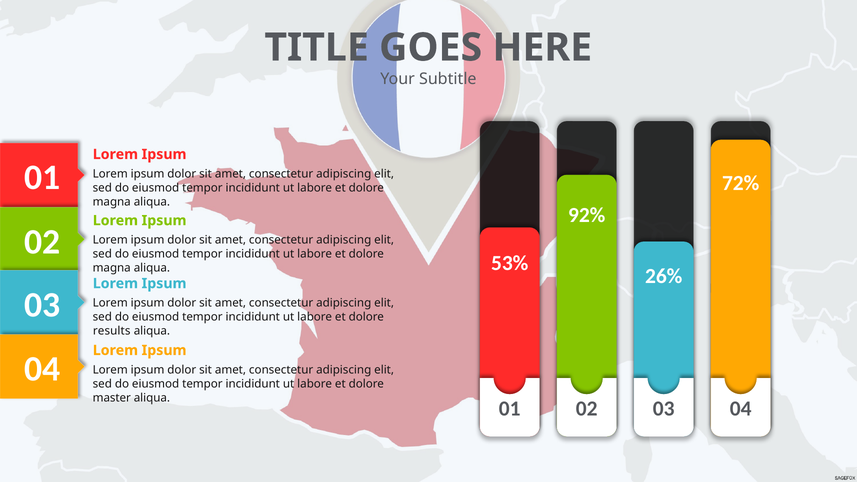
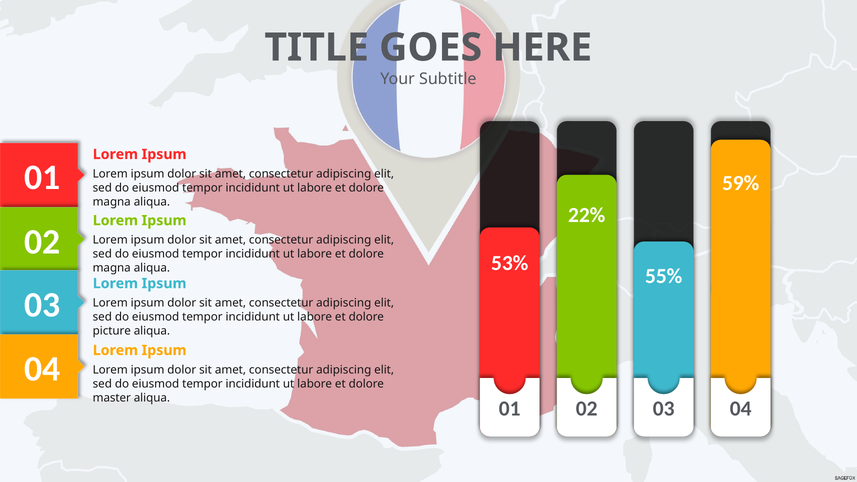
72%: 72% -> 59% (741, 183)
92%: 92% -> 22% (587, 215)
26%: 26% -> 55% (664, 276)
results: results -> picture (112, 331)
